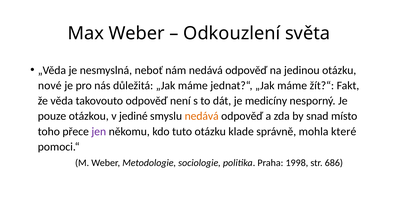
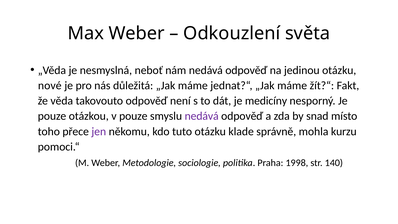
v jediné: jediné -> pouze (133, 116)
nedává colour: orange -> purple (202, 116)
které: které -> kurzu (344, 131)
686: 686 -> 140 (334, 163)
